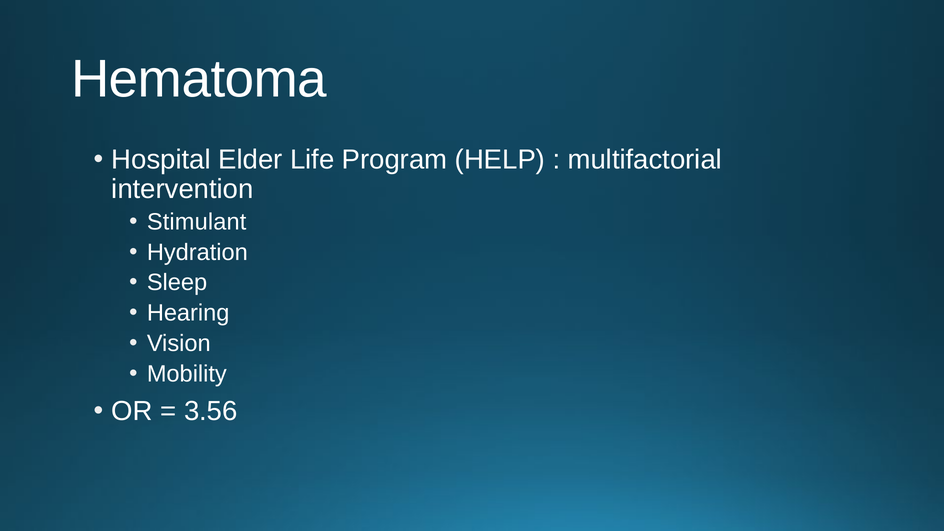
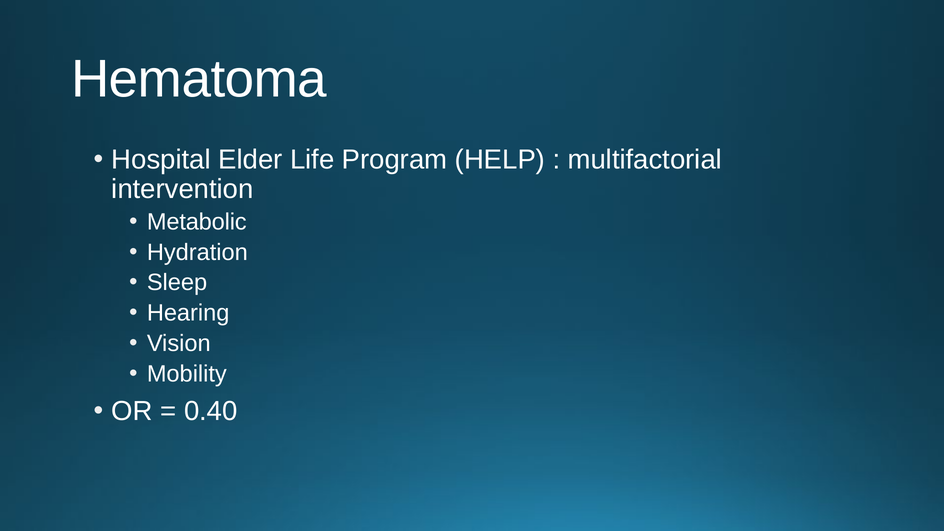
Stimulant: Stimulant -> Metabolic (197, 222)
3.56: 3.56 -> 0.40 (211, 411)
